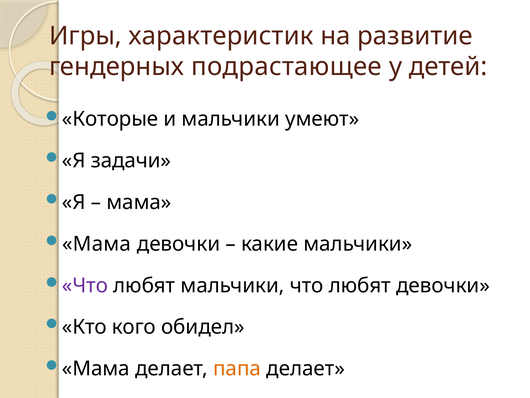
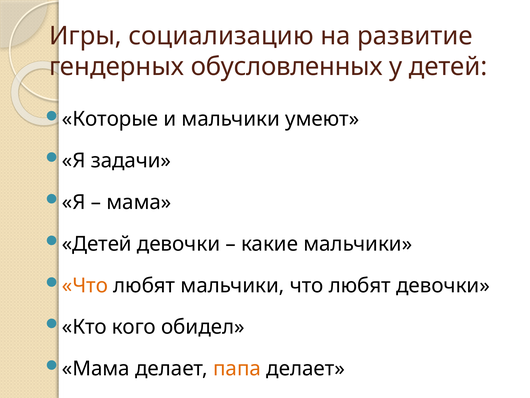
характеристик: характеристик -> социализацию (221, 36)
подрастающее: подрастающее -> обусловленных (287, 67)
Мама: Мама -> Детей (97, 244)
Что colour: purple -> orange (85, 285)
